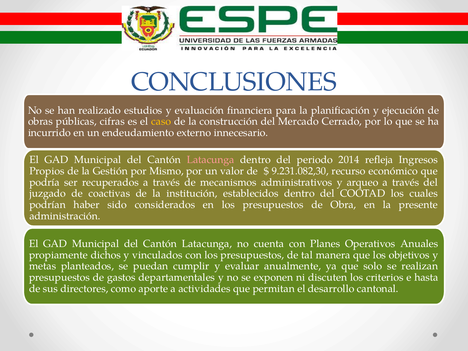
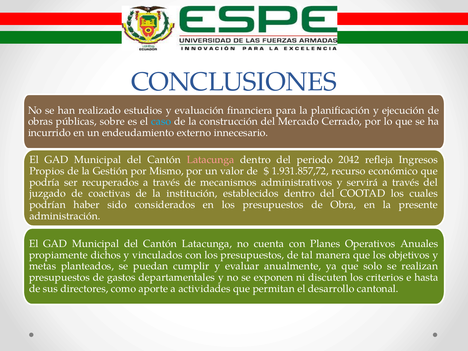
cifras: cifras -> sobre (112, 122)
caso colour: yellow -> light blue (161, 122)
2014: 2014 -> 2042 (349, 160)
9.231.082,30: 9.231.082,30 -> 1.931.857,72 (300, 171)
arqueo: arqueo -> servirá (363, 182)
